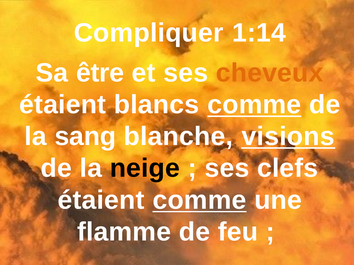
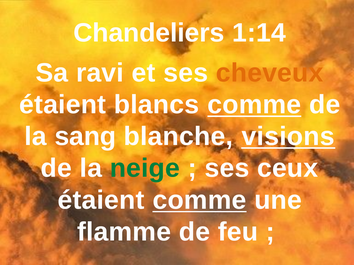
Compliquer: Compliquer -> Chandeliers (149, 33)
être: être -> ravi (100, 73)
neige colour: black -> green (145, 169)
clefs: clefs -> ceux (288, 169)
